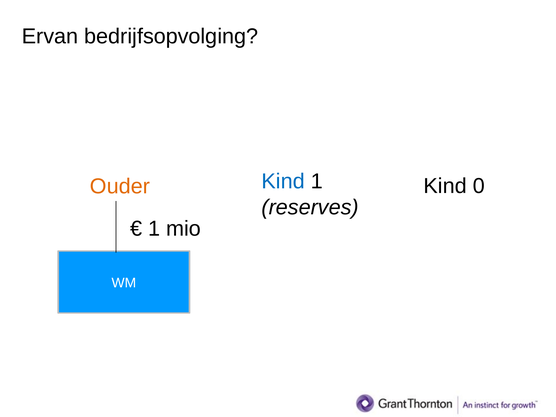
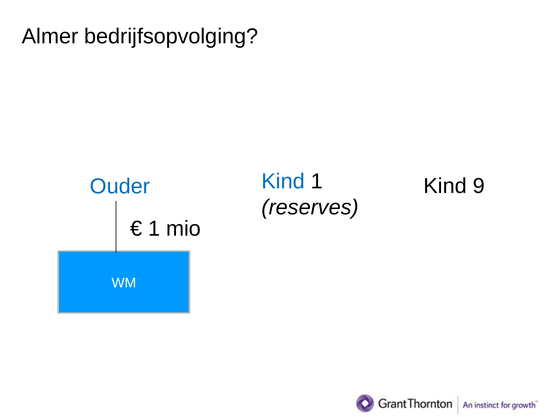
Ervan: Ervan -> Almer (50, 36)
0: 0 -> 9 (479, 186)
Ouder colour: orange -> blue (120, 186)
